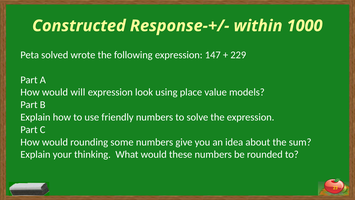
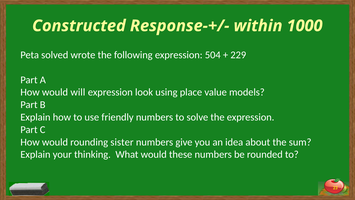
147: 147 -> 504 (213, 55)
some: some -> sister (122, 142)
